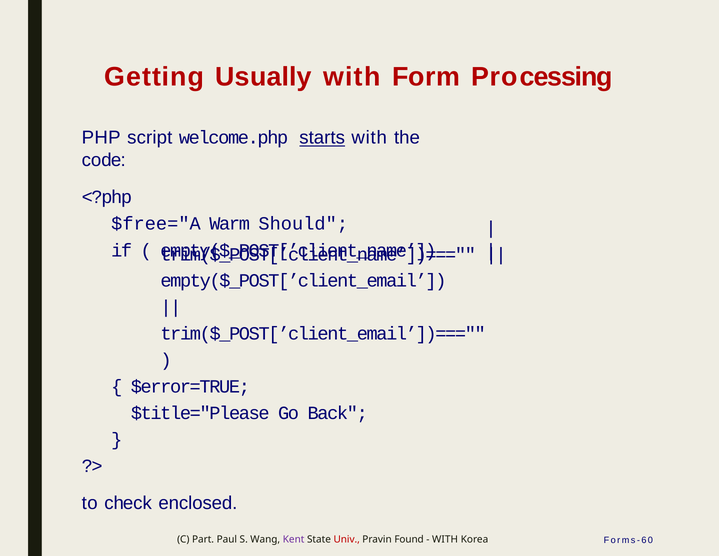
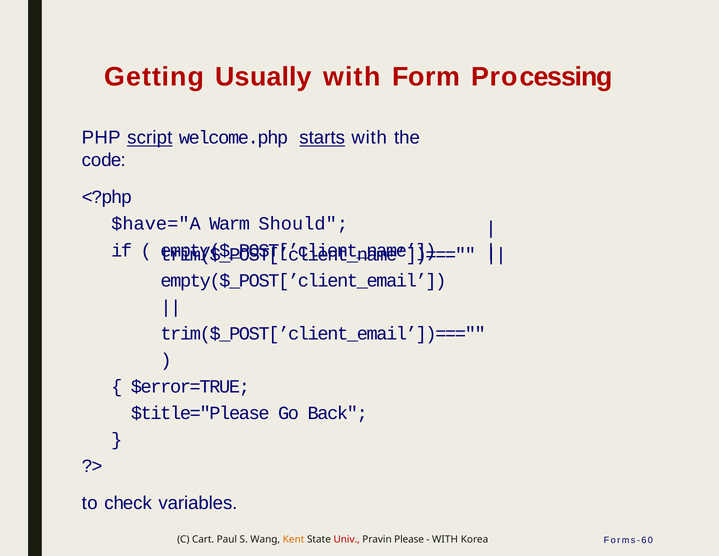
script underline: none -> present (150, 138)
$free="A: $free="A -> $have="A (156, 224)
enclosed: enclosed -> variables (198, 503)
Part: Part -> Cart (203, 539)
Kent colour: purple -> orange (294, 539)
Found: Found -> Please (409, 539)
